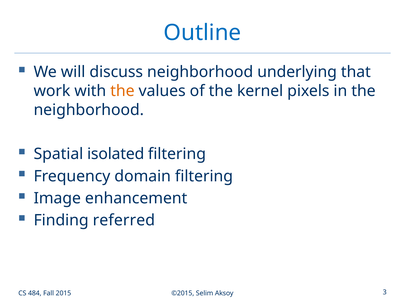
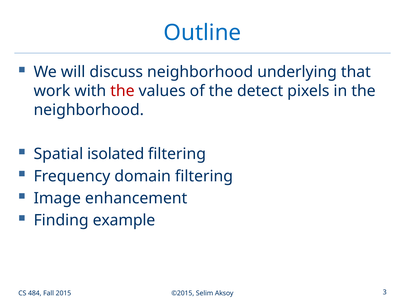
the colour: orange -> red (122, 91)
kernel: kernel -> detect (260, 91)
referred: referred -> example (124, 220)
